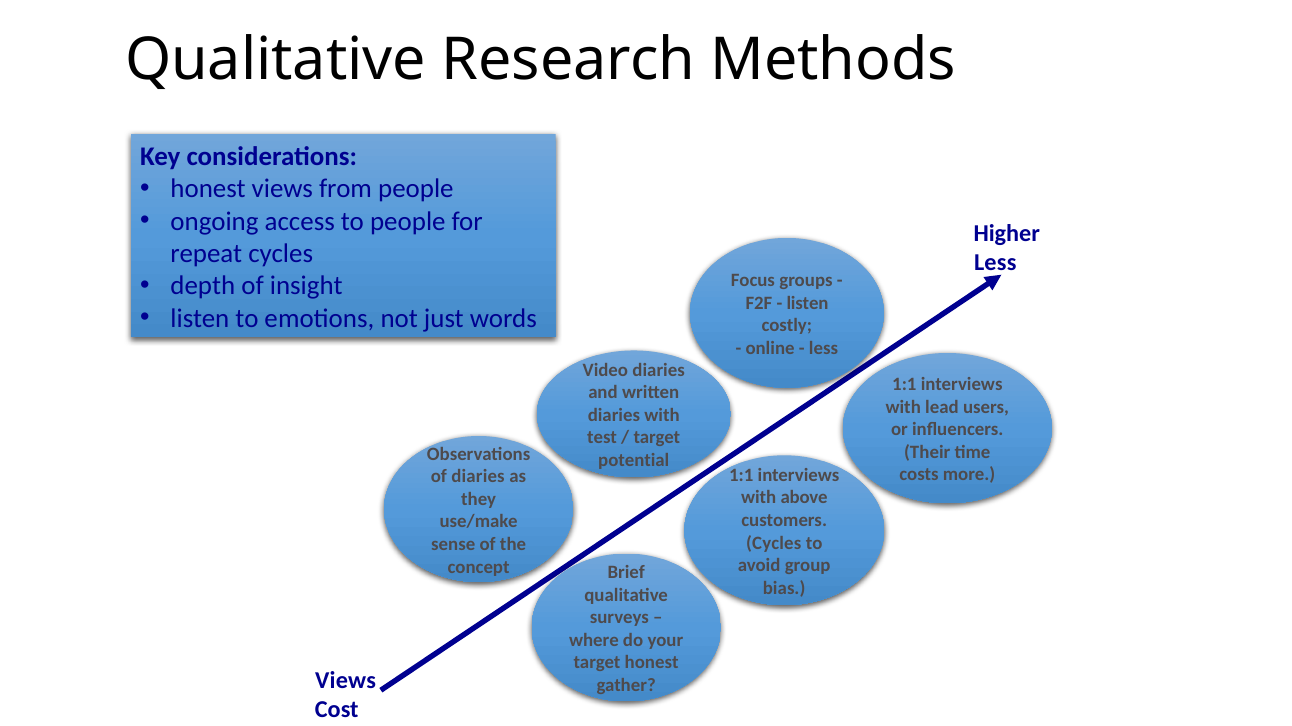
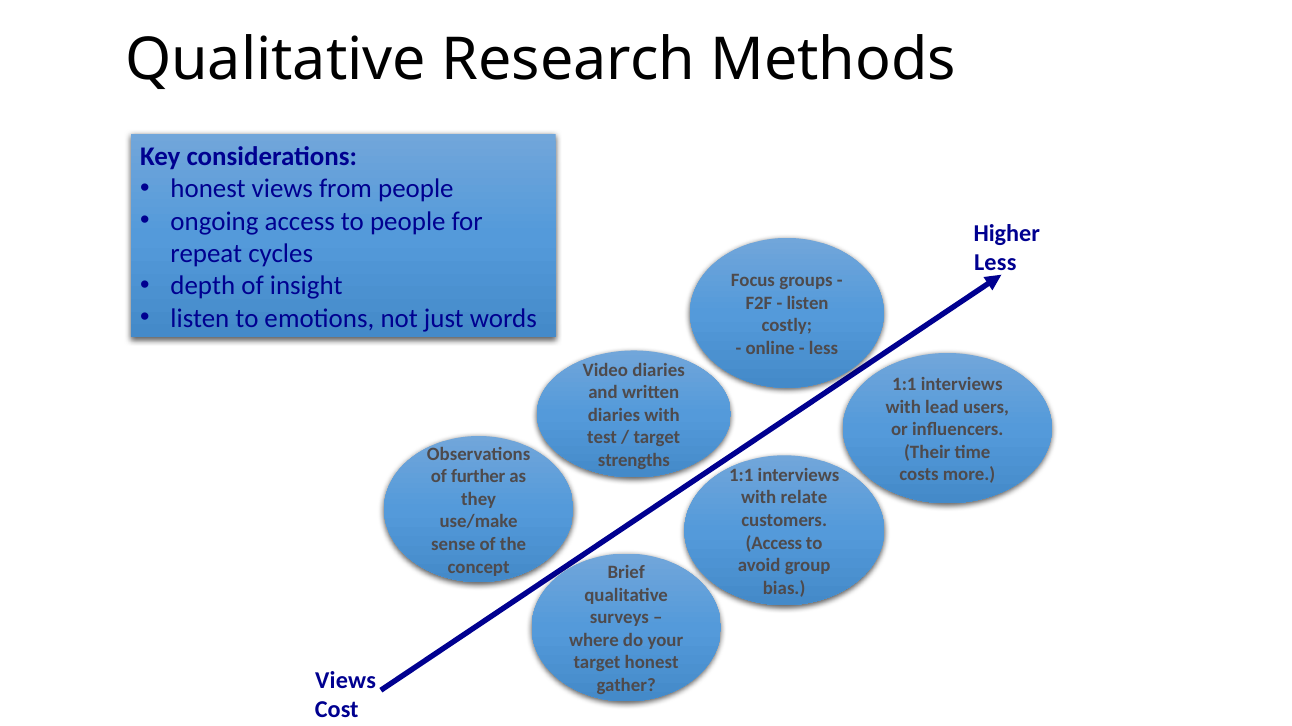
potential: potential -> strengths (634, 461)
of diaries: diaries -> further (478, 477)
above: above -> relate (804, 498)
Cycles: Cycles -> Access (774, 543)
